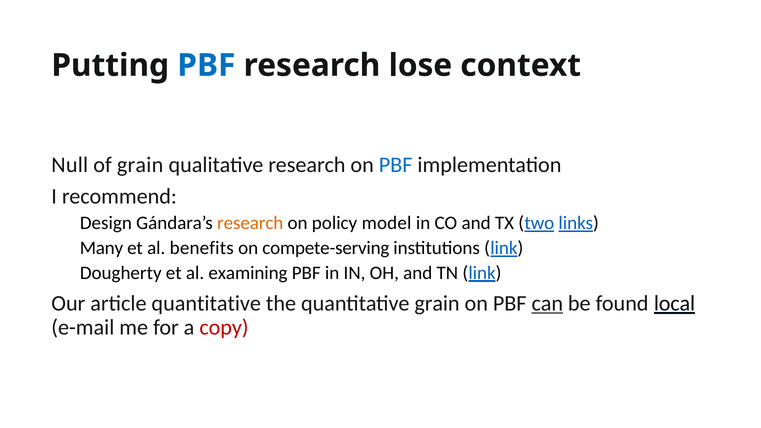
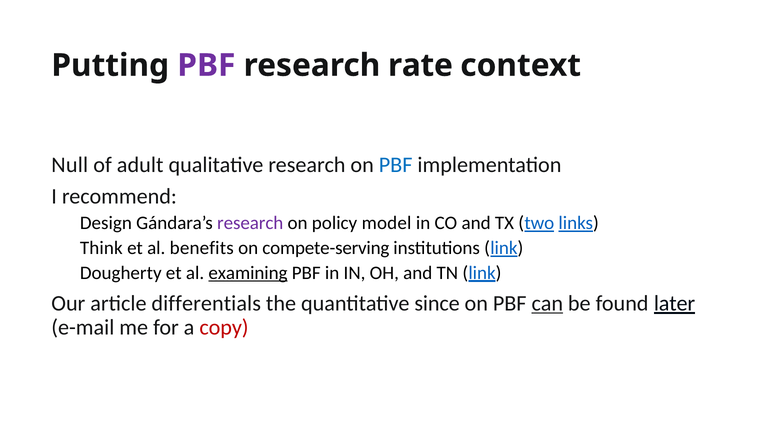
PBF colour: blue -> purple (206, 65)
lose: lose -> rate (420, 65)
of grain: grain -> adult (140, 165)
research colour: orange -> purple (250, 223)
Many: Many -> Think (101, 248)
examining underline: none -> present (248, 273)
article quantitative: quantitative -> differentials (206, 303)
quantitative grain: grain -> since (437, 303)
local: local -> later (675, 303)
